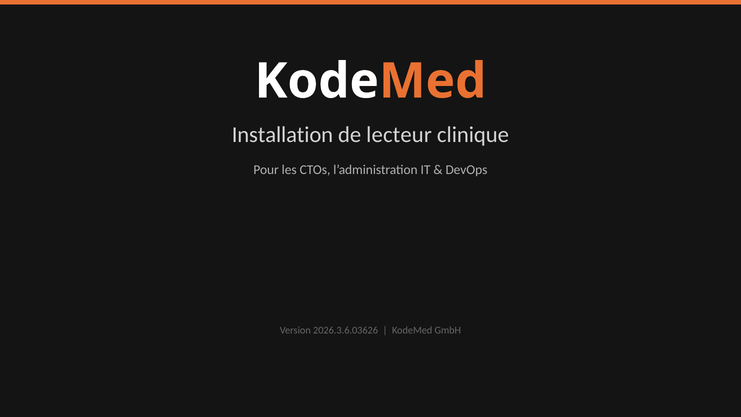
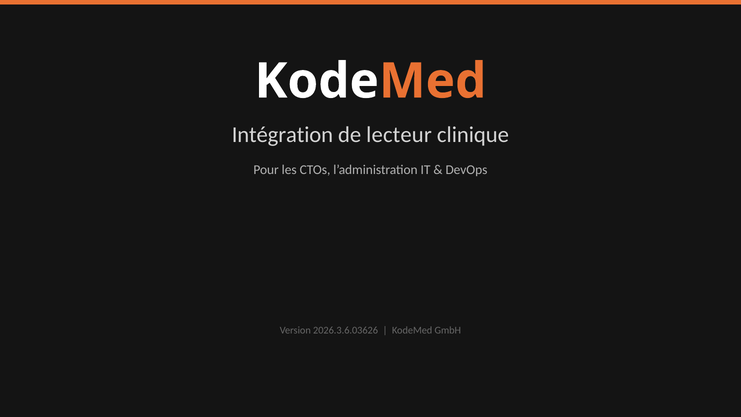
Installation: Installation -> Intégration (282, 135)
